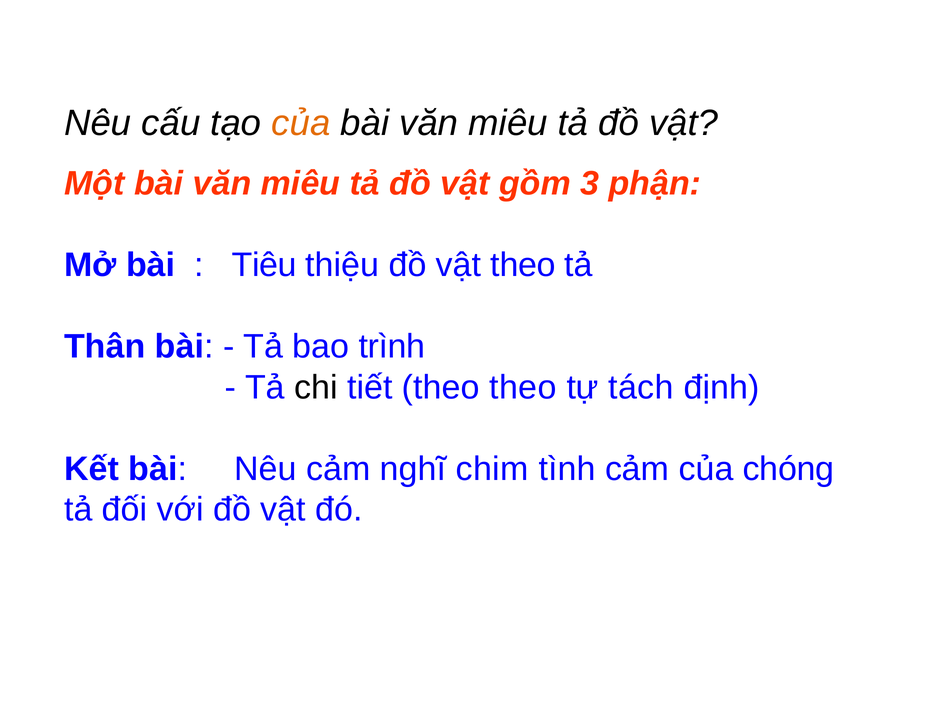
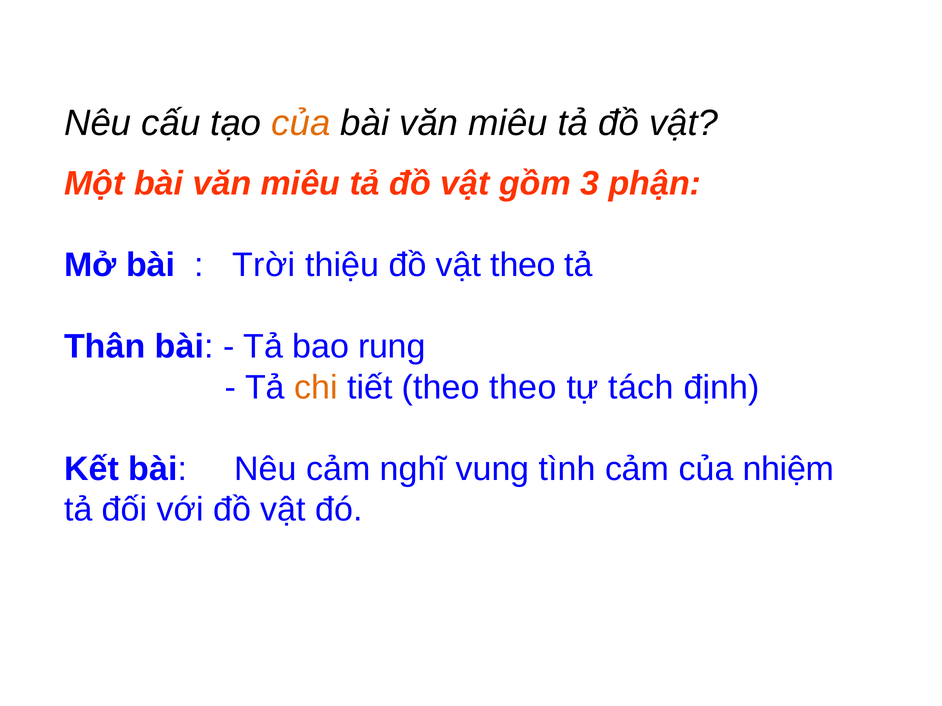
Tiêu: Tiêu -> Trời (264, 265)
trình: trình -> rung (392, 347)
chi colour: black -> orange (316, 388)
chim: chim -> vung (492, 469)
chóng: chóng -> nhiệm (788, 469)
